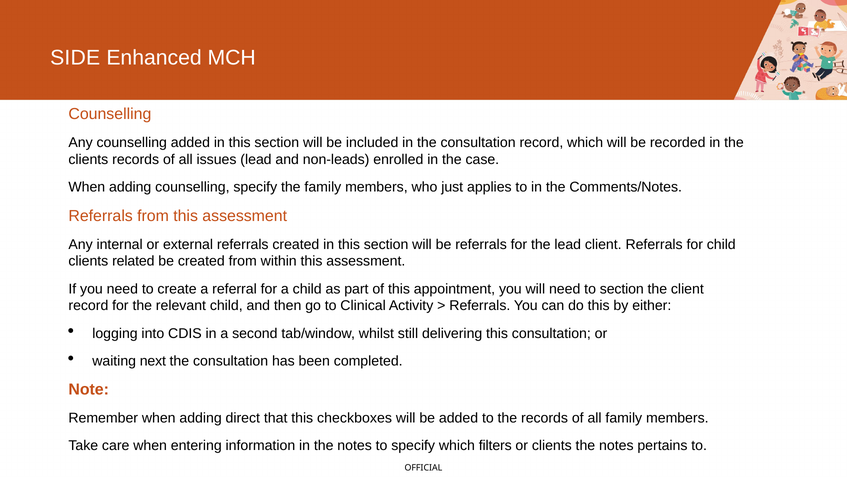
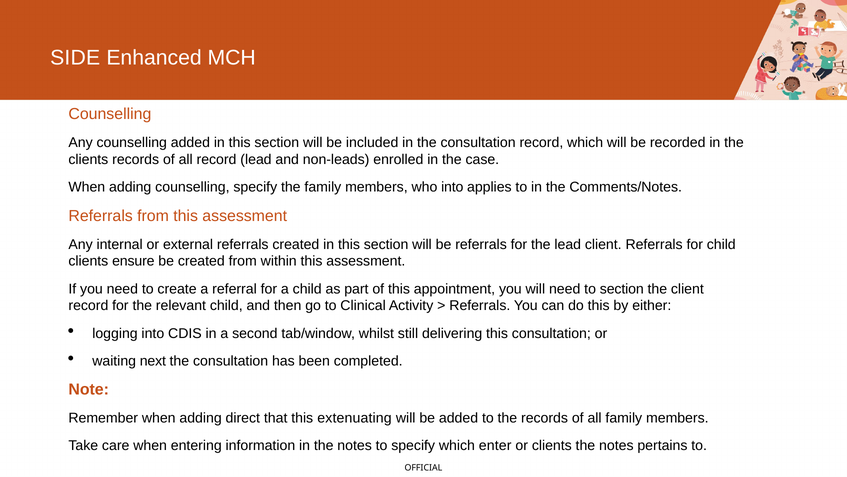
all issues: issues -> record (217, 159)
who just: just -> into (452, 187)
related: related -> ensure (133, 261)
checkboxes: checkboxes -> extenuating (355, 418)
filters: filters -> enter (495, 445)
